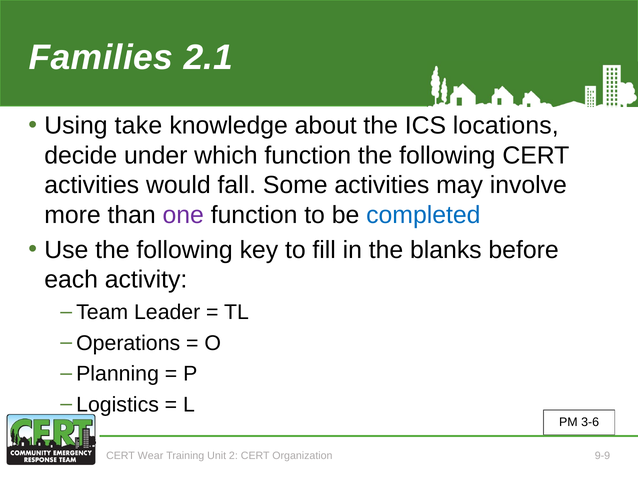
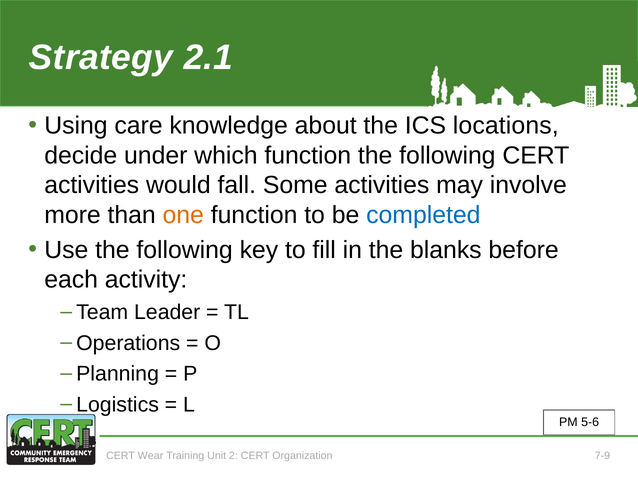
Families: Families -> Strategy (101, 58)
take: take -> care (139, 126)
one colour: purple -> orange (183, 215)
3-6: 3-6 -> 5-6 (590, 423)
9-9: 9-9 -> 7-9 (602, 456)
